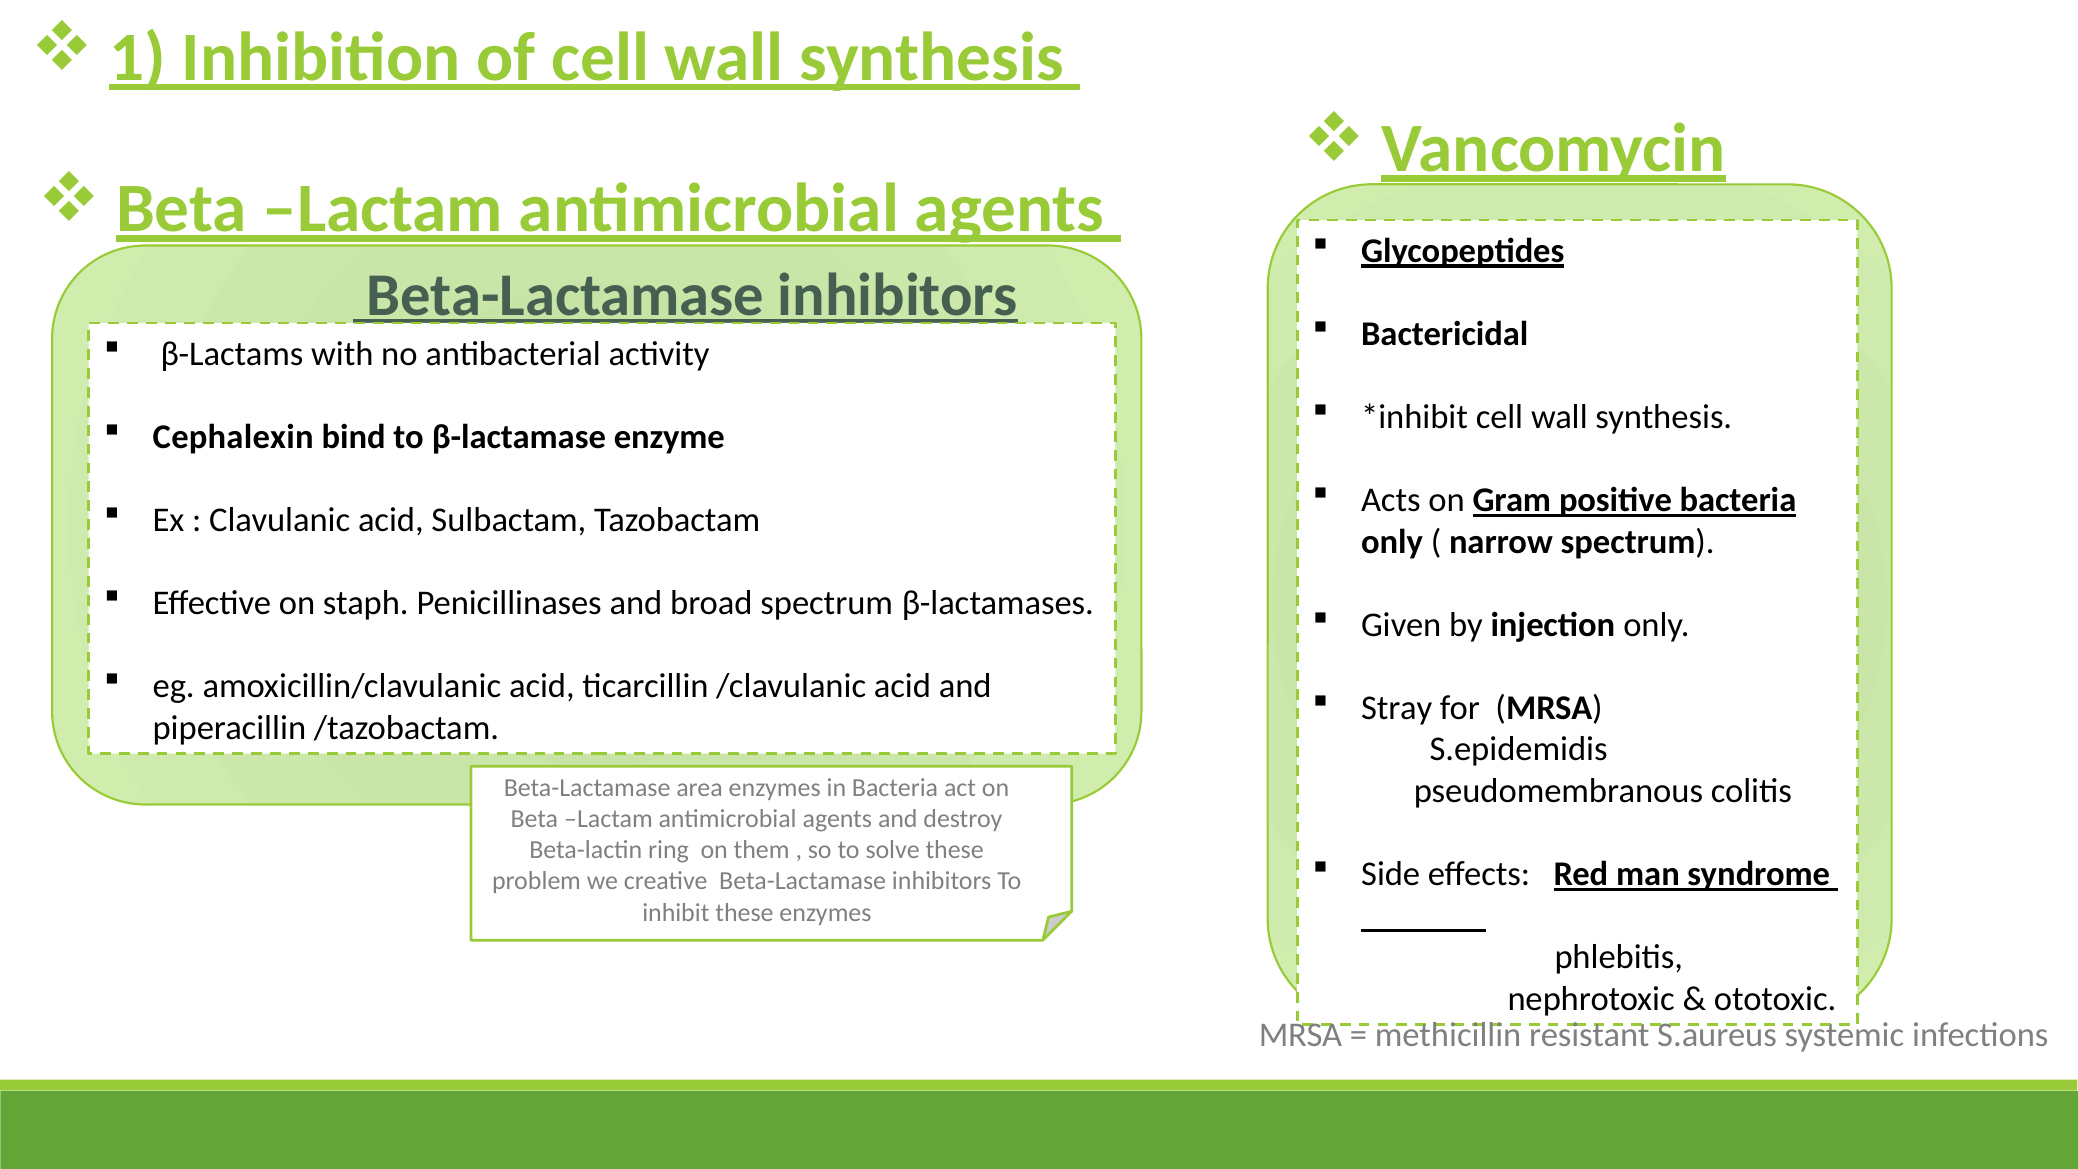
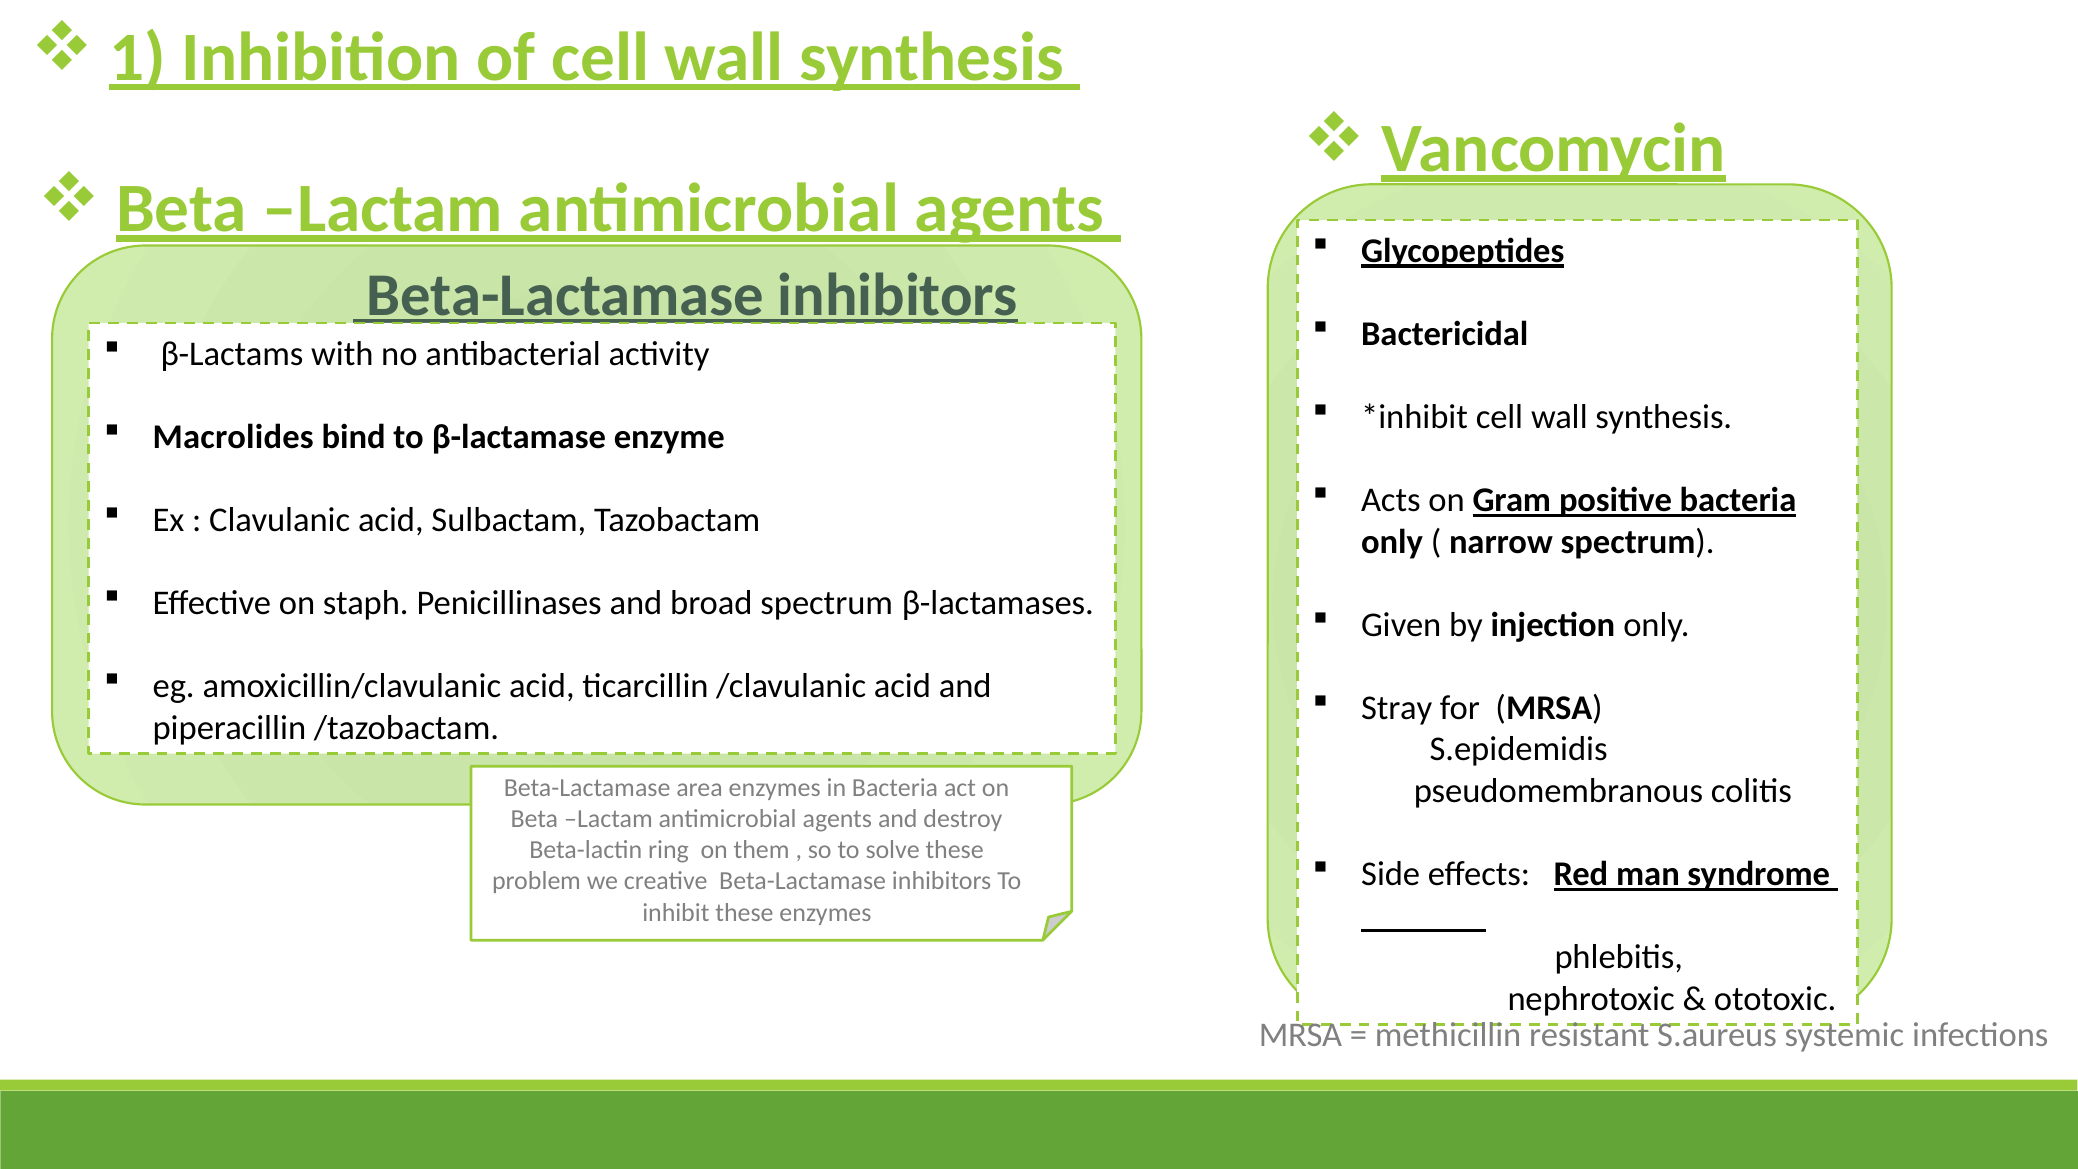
Cephalexin: Cephalexin -> Macrolides (233, 437)
